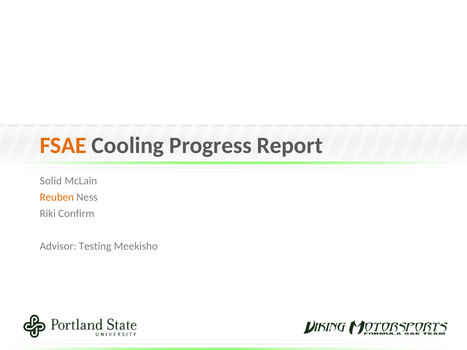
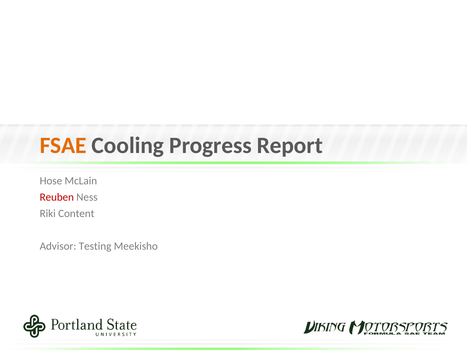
Solid: Solid -> Hose (51, 181)
Reuben colour: orange -> red (57, 197)
Confirm: Confirm -> Content (76, 214)
